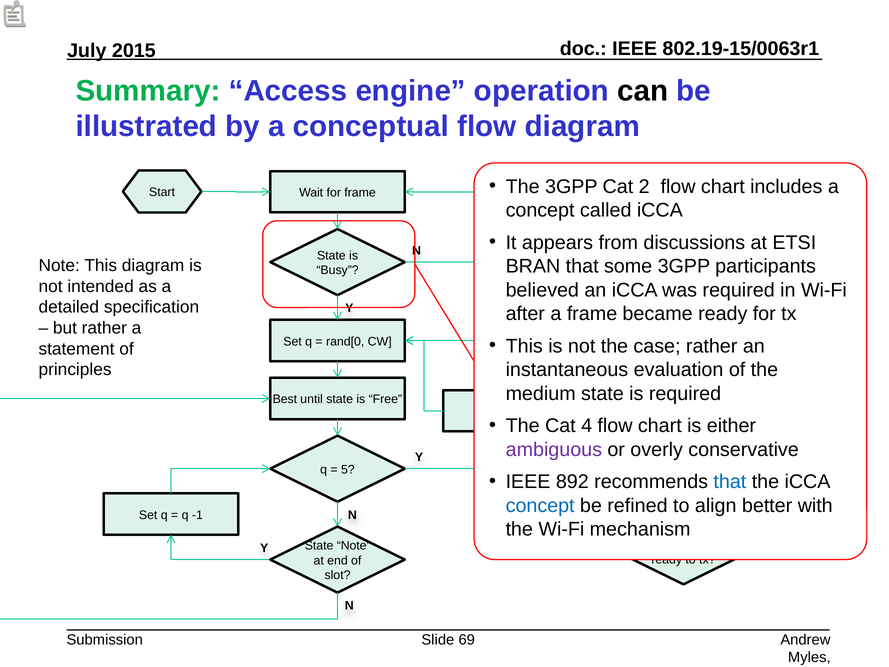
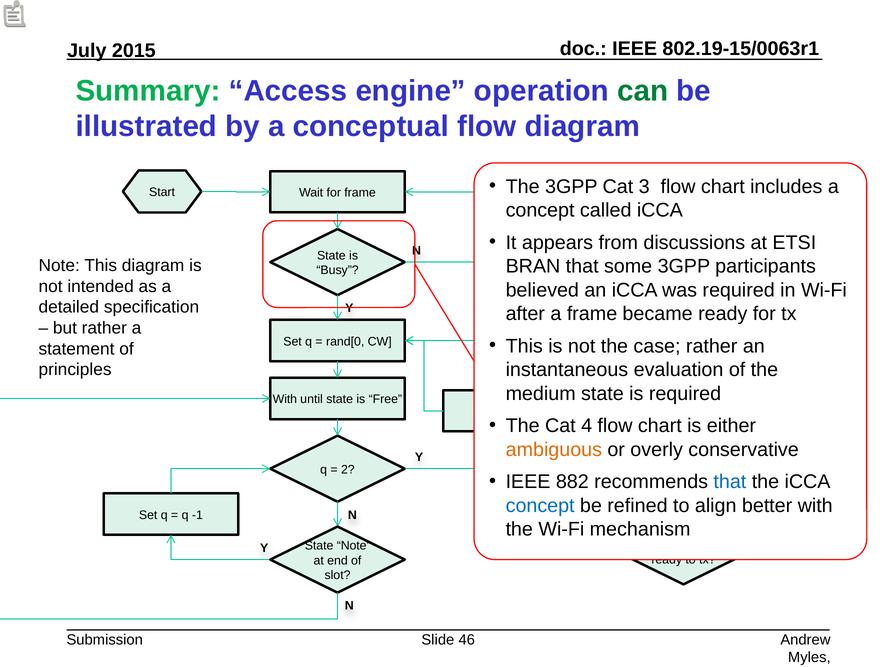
can colour: black -> green (643, 91)
2: 2 -> 3 (644, 187)
Best: Best -> With (285, 399)
ambiguous colour: purple -> orange (554, 449)
5: 5 -> 2 (348, 469)
892: 892 -> 882 (572, 482)
69: 69 -> 46 (467, 639)
